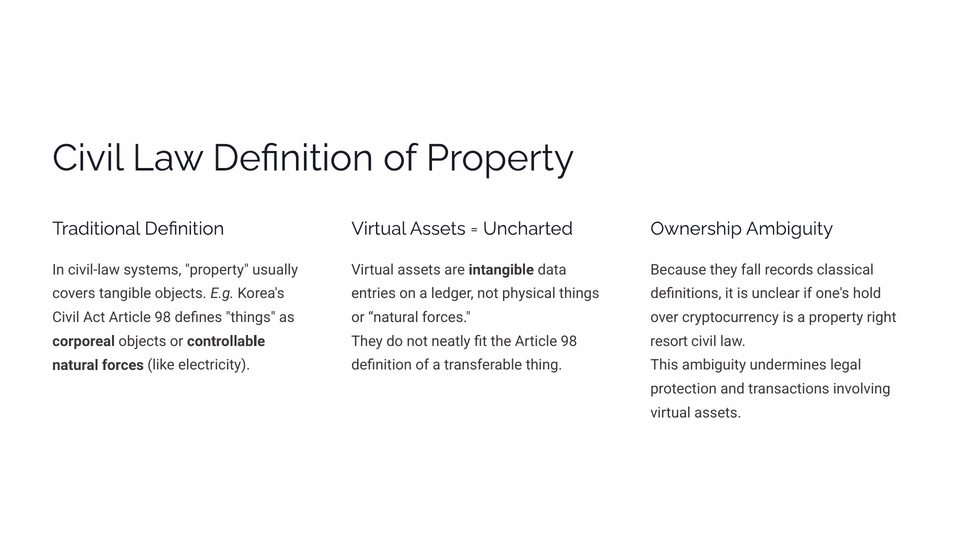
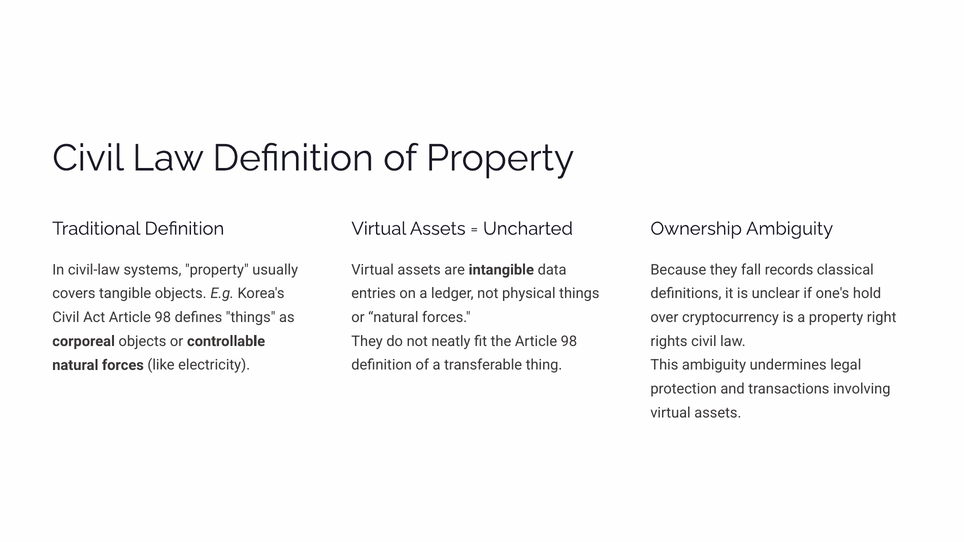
resort: resort -> rights (669, 341)
